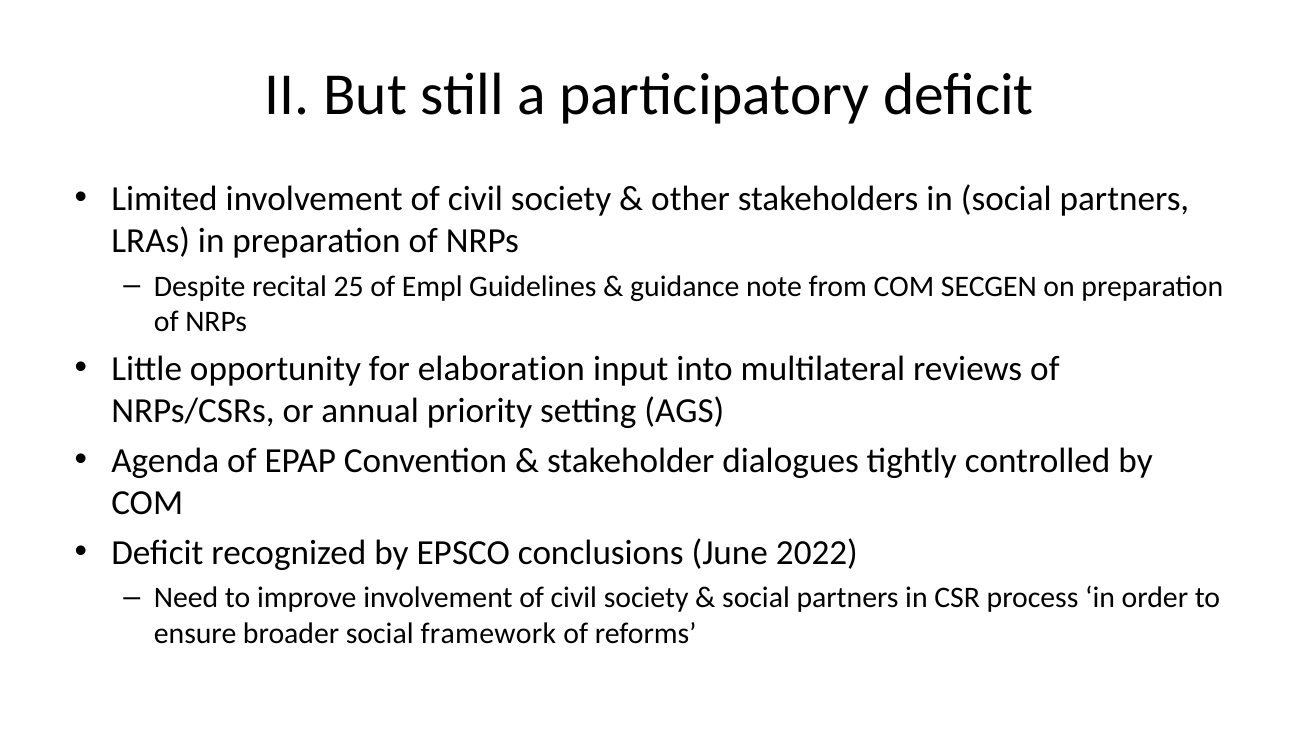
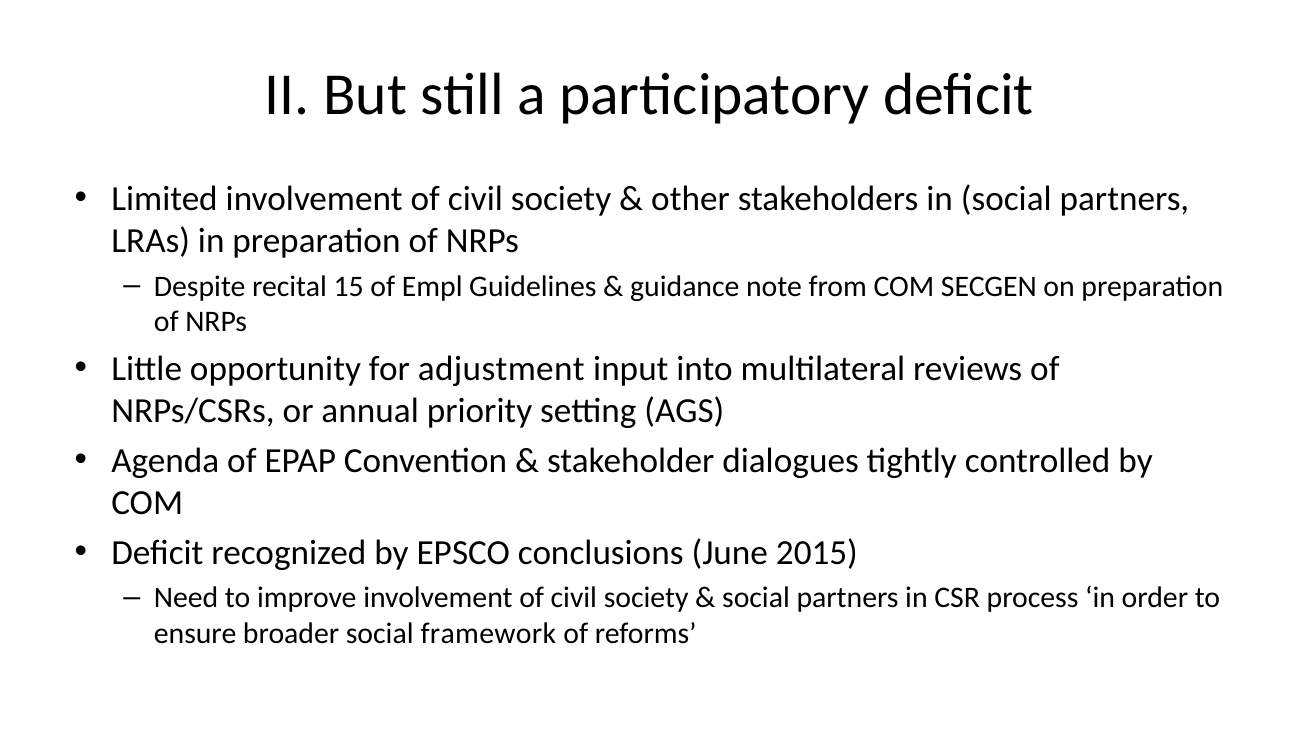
25: 25 -> 15 (349, 286)
elaboration: elaboration -> adjustment (501, 369)
2022: 2022 -> 2015 (817, 553)
